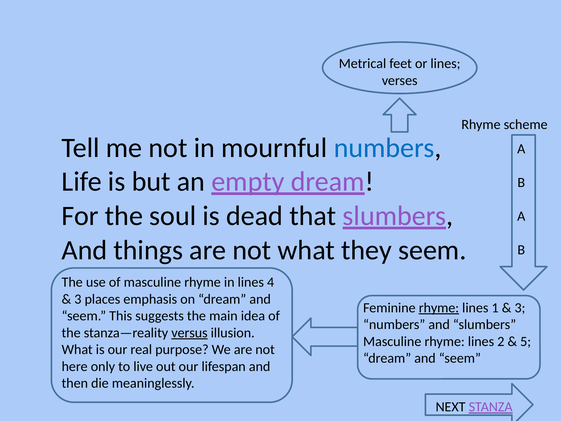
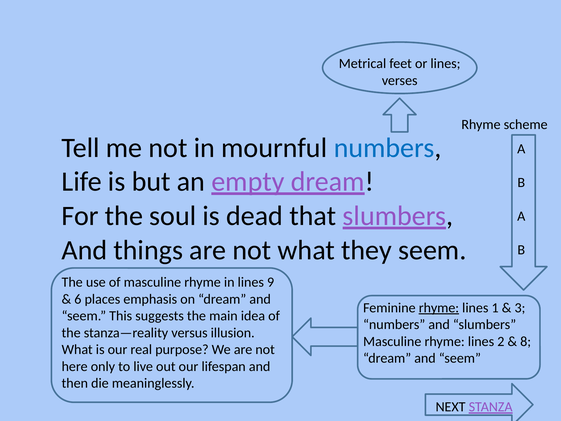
4: 4 -> 9 (271, 282)
3: 3 -> 6 (78, 299)
versus underline: present -> none (189, 333)
5: 5 -> 8 (526, 341)
